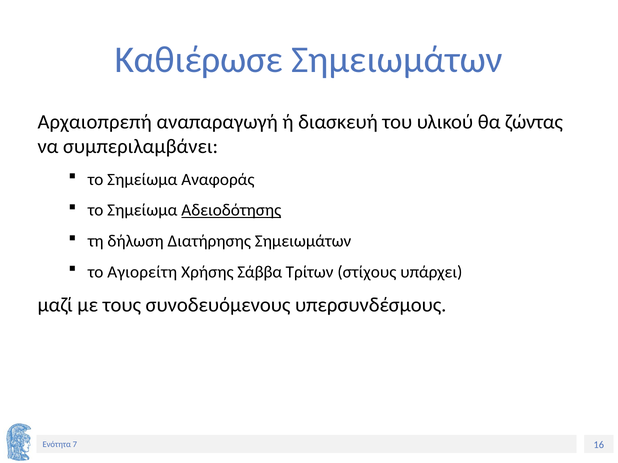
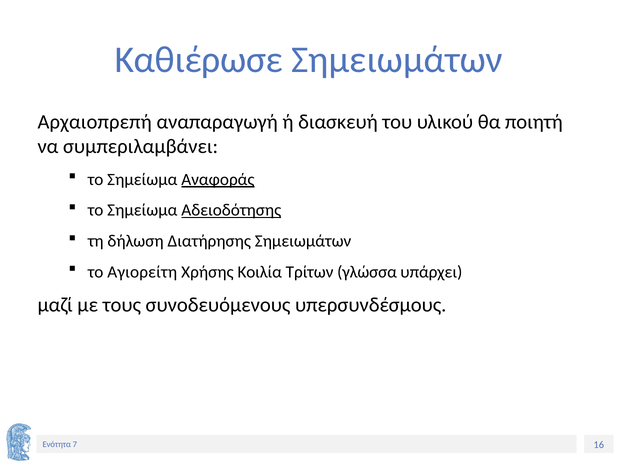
ζώντας: ζώντας -> ποιητή (534, 122)
Αναφοράς underline: none -> present (218, 180)
Σάββα: Σάββα -> Κοιλία (260, 272)
στίχους: στίχους -> γλώσσα (367, 272)
